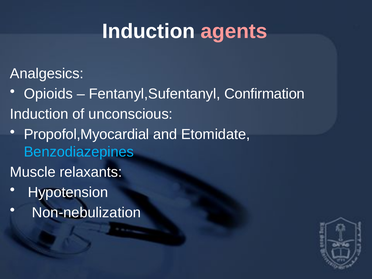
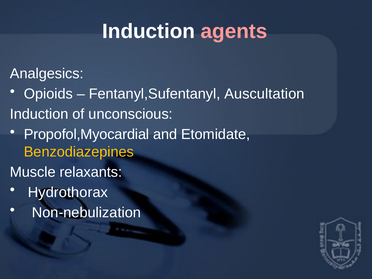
Confirmation: Confirmation -> Auscultation (264, 94)
Benzodiazepines colour: light blue -> yellow (79, 152)
Hypotension: Hypotension -> Hydrothorax (68, 192)
